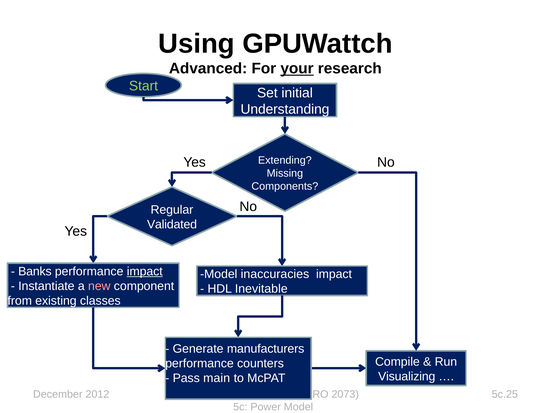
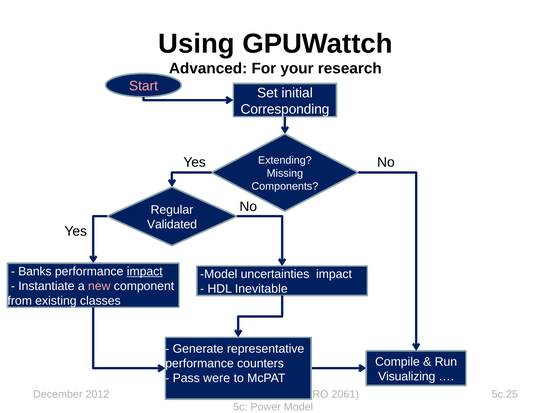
your underline: present -> none (297, 69)
Start colour: light green -> pink (143, 86)
Understanding: Understanding -> Corresponding (285, 109)
inaccuracies: inaccuracies -> uncertainties (275, 274)
manufacturers: manufacturers -> representative (266, 349)
main: main -> were (217, 378)
2073: 2073 -> 2061 (345, 394)
